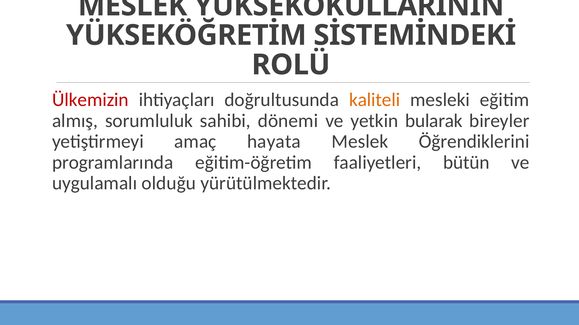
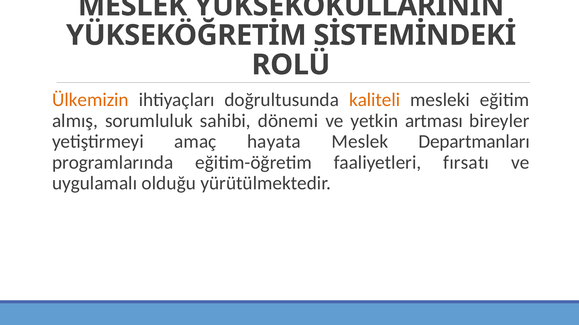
Ülkemizin colour: red -> orange (90, 100)
bularak: bularak -> artması (434, 121)
Öğrendiklerini: Öğrendiklerini -> Departmanları (474, 142)
bütün: bütün -> fırsatı (466, 163)
